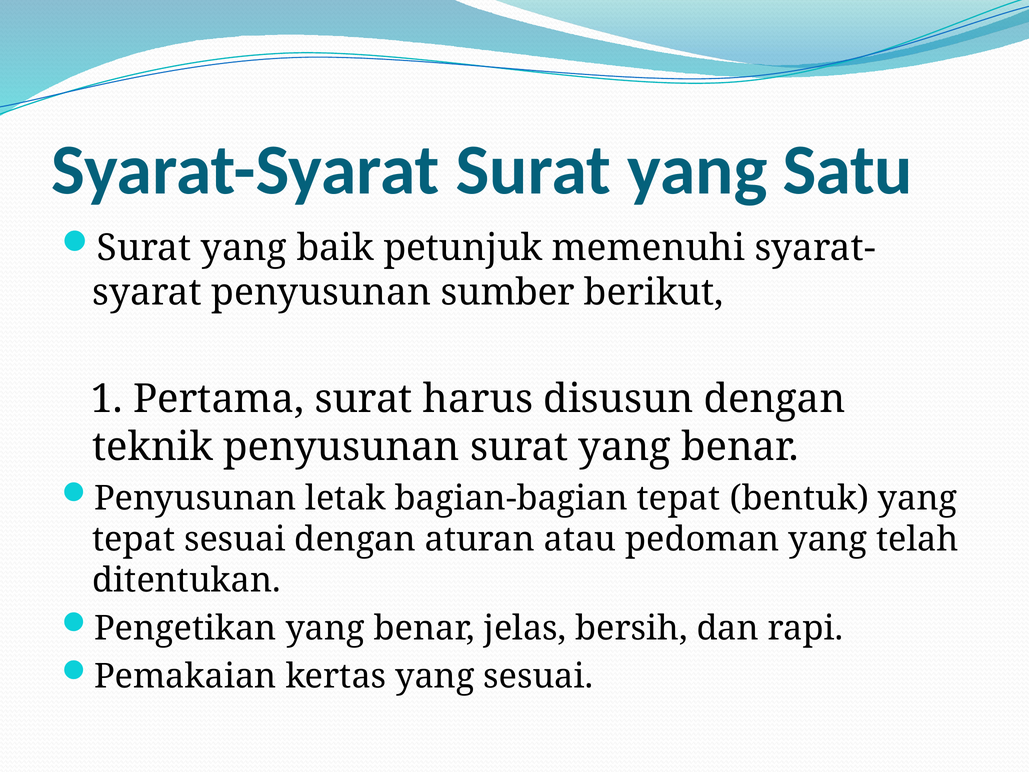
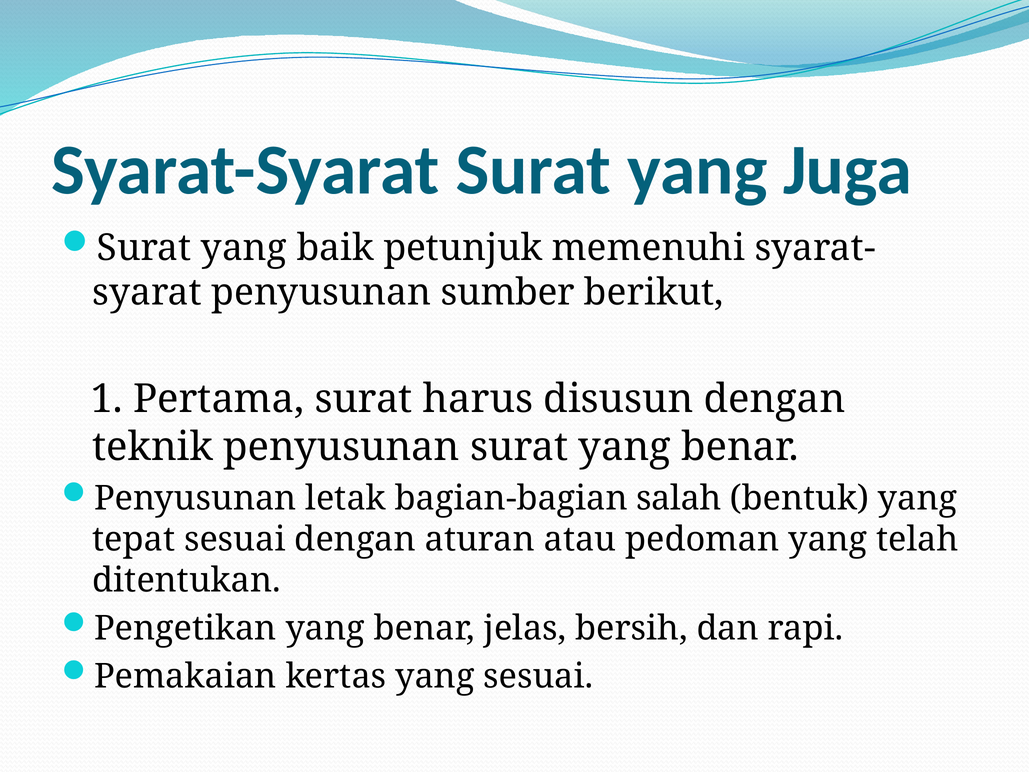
Satu: Satu -> Juga (847, 170)
bagian-bagian tepat: tepat -> salah (679, 498)
